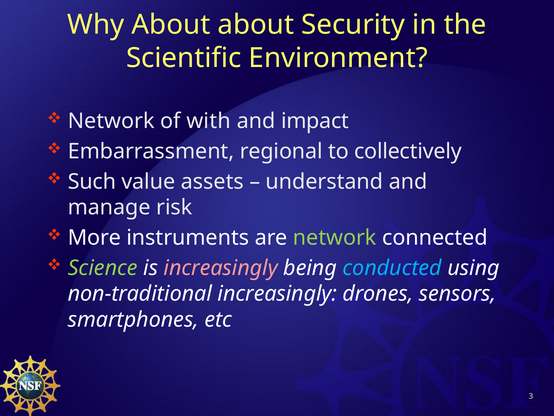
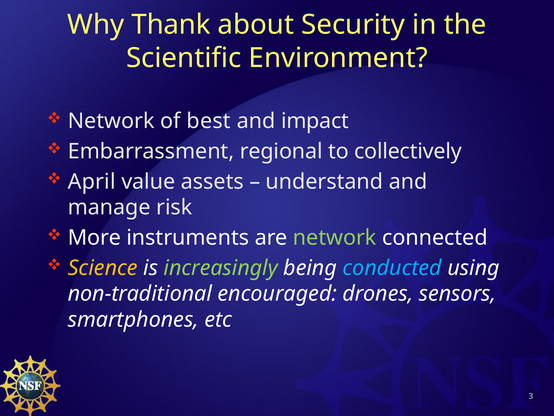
Why About: About -> Thank (171, 25)
with: with -> best (209, 121)
Such: Such -> April (92, 181)
Science colour: light green -> yellow (103, 268)
increasingly colour: pink -> light green (221, 268)
non-traditional increasingly: increasingly -> encouraged (277, 293)
